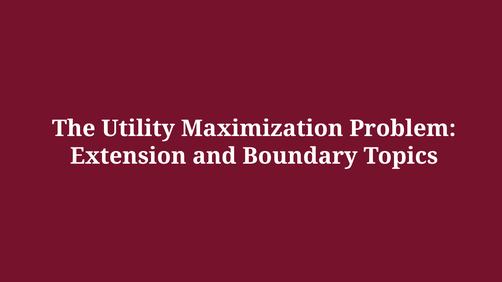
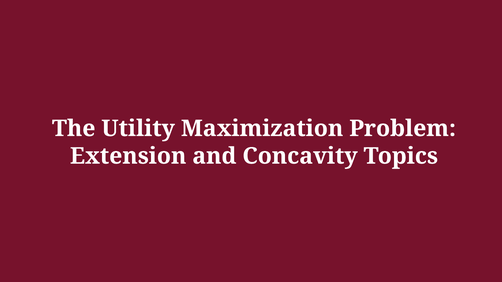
Boundary: Boundary -> Concavity (300, 156)
